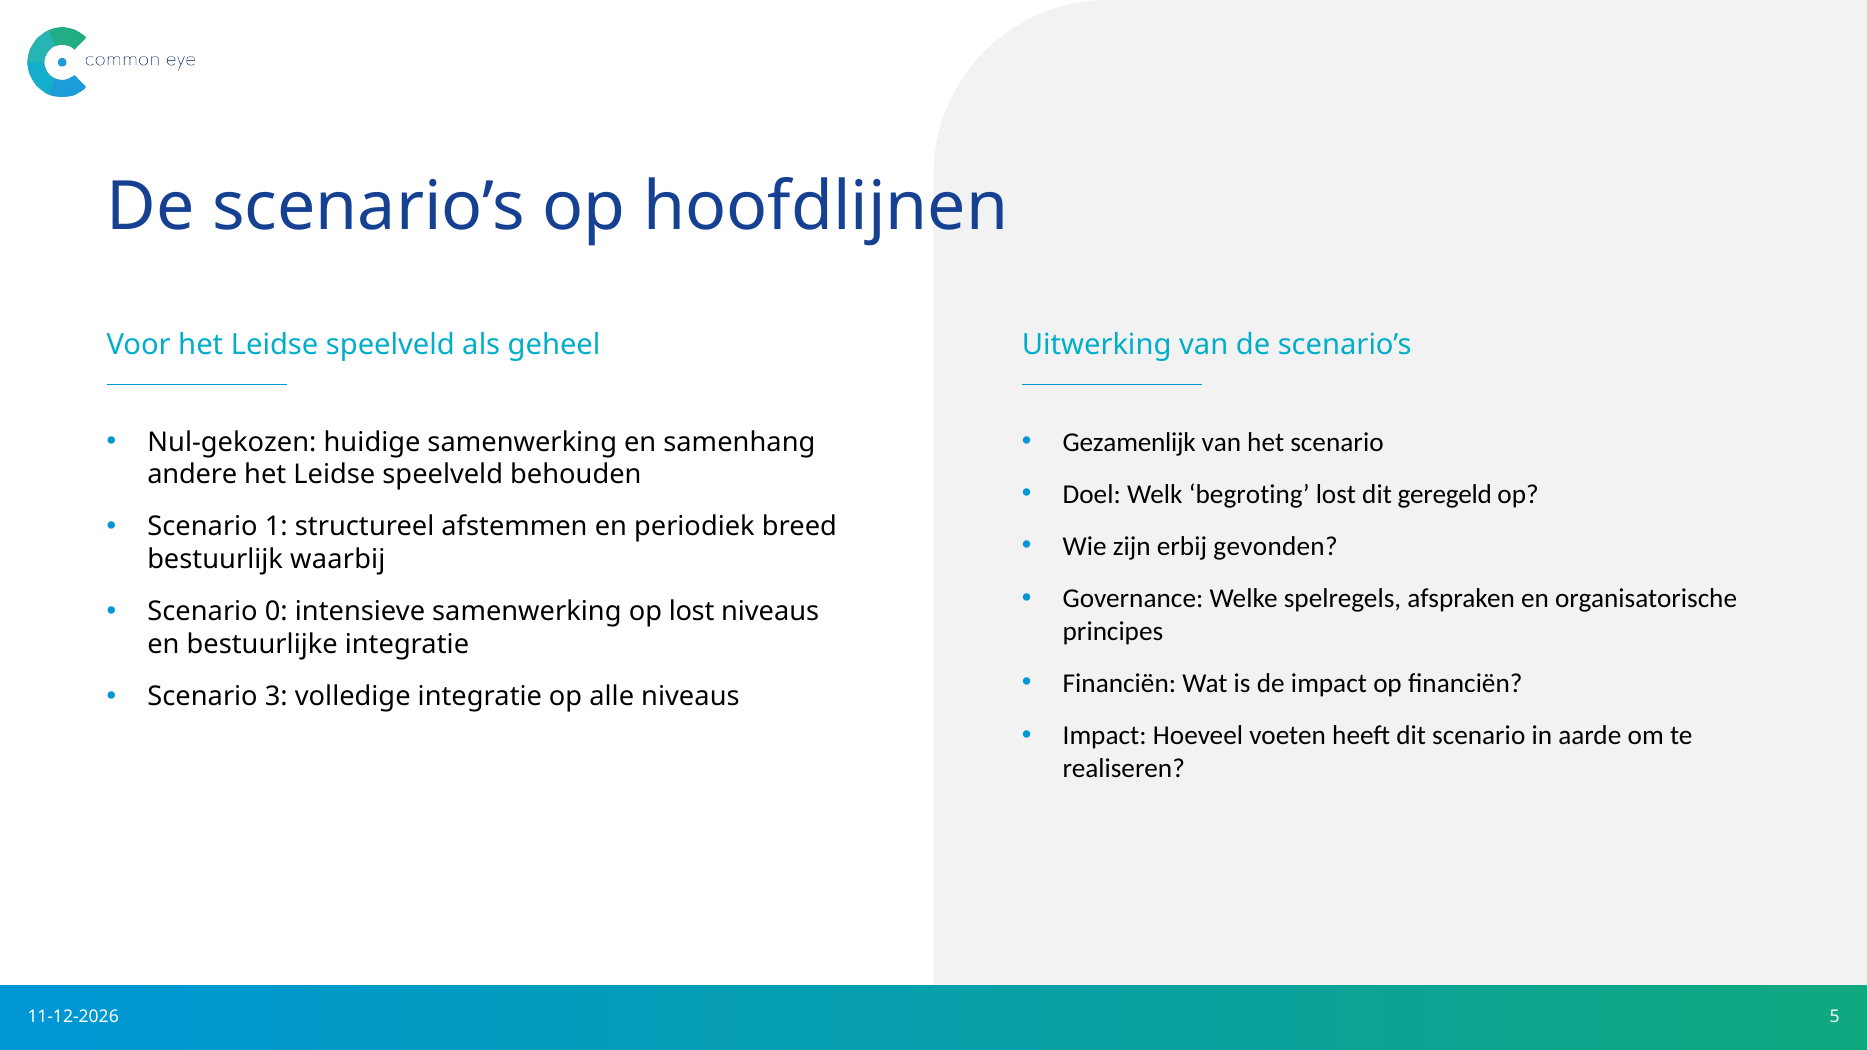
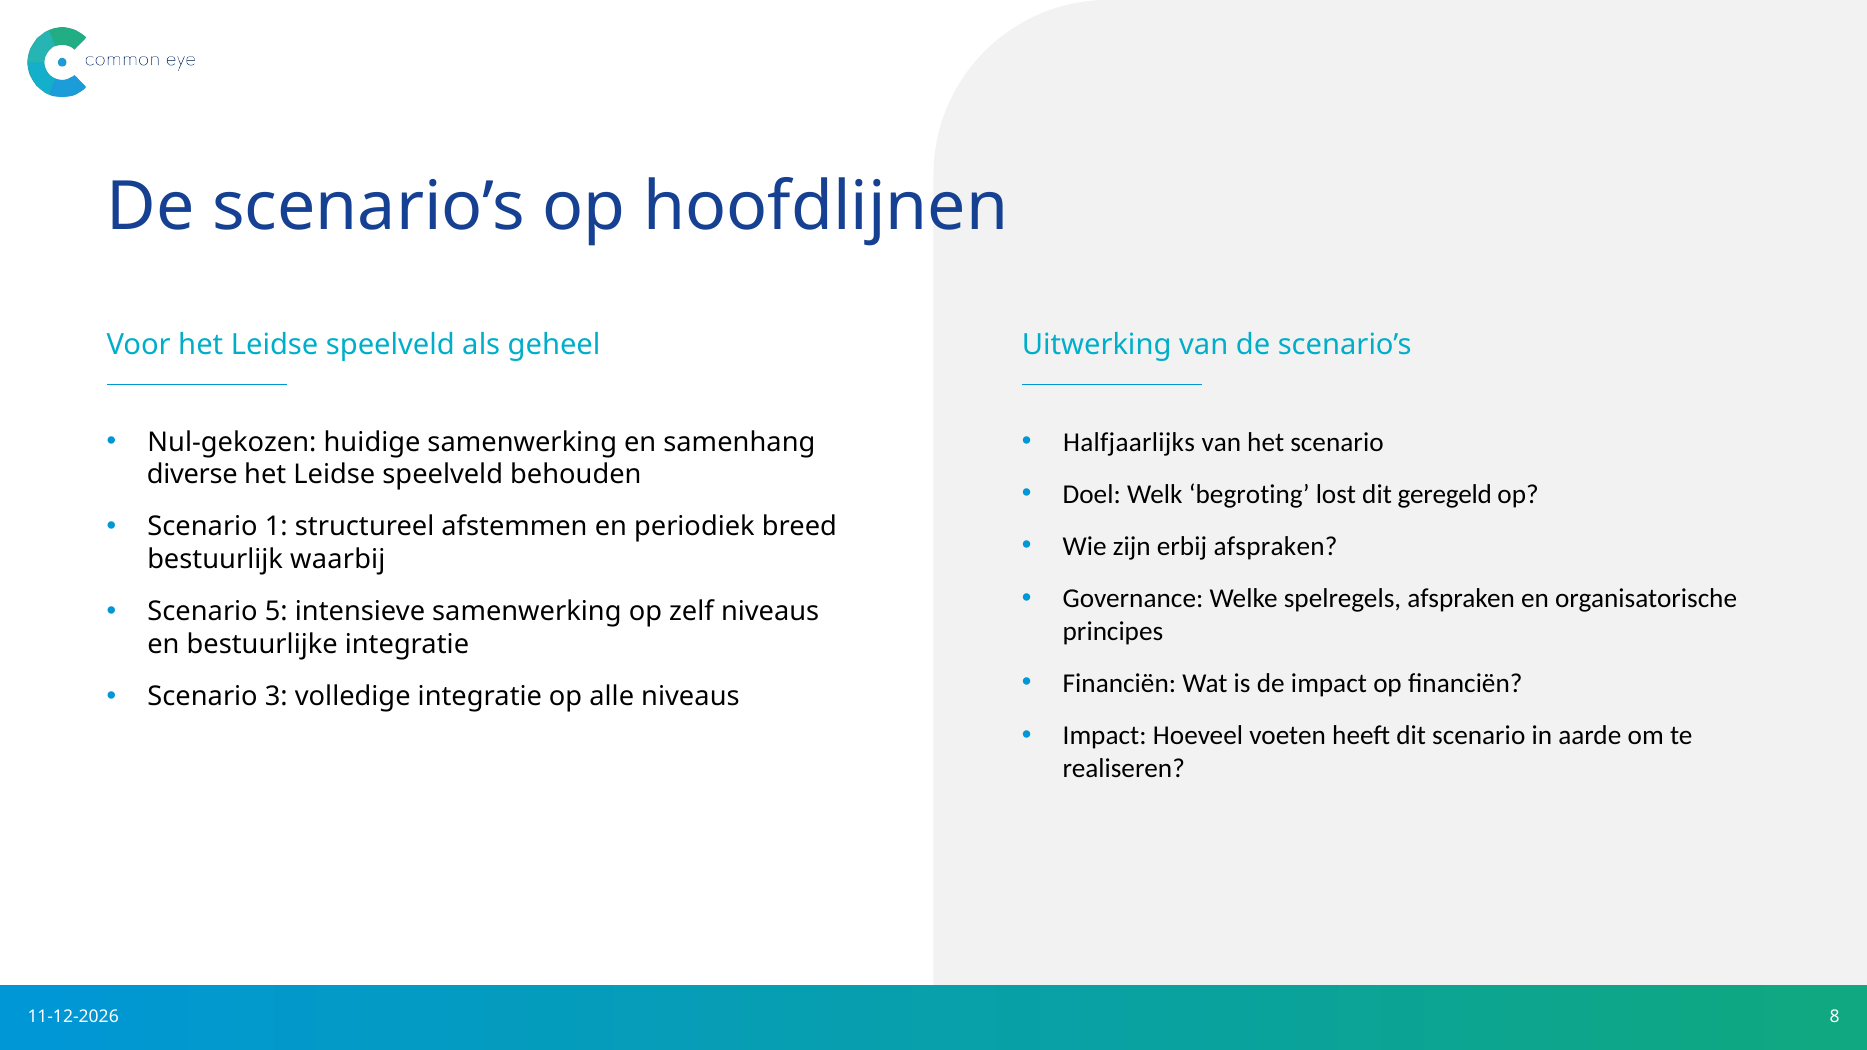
Gezamenlijk: Gezamenlijk -> Halfjaarlijks (1129, 442)
andere: andere -> diverse (192, 475)
erbij gevonden: gevonden -> afspraken (1276, 547)
0: 0 -> 5 (276, 612)
op lost: lost -> zelf (691, 612)
5: 5 -> 8 (1835, 1017)
